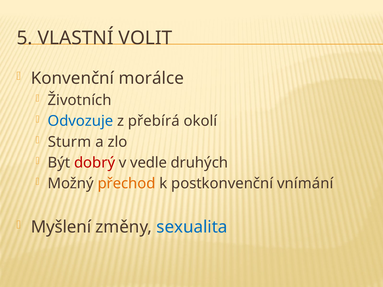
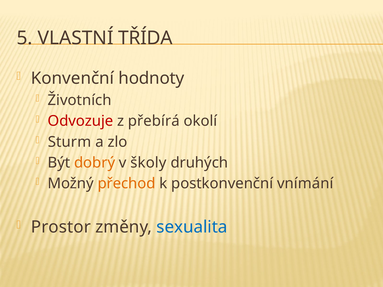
VOLIT: VOLIT -> TŘÍDA (145, 38)
morálce: morálce -> hodnoty (151, 78)
Odvozuje colour: blue -> red (80, 121)
dobrý colour: red -> orange (95, 163)
vedle: vedle -> školy (148, 163)
Myšlení: Myšlení -> Prostor (61, 227)
